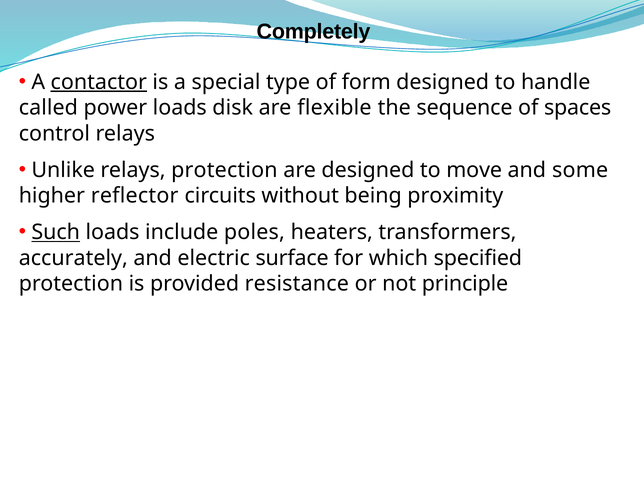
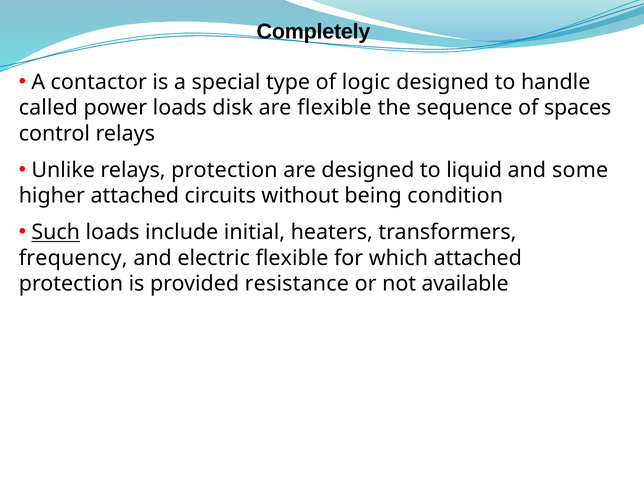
contactor underline: present -> none (99, 82)
form: form -> logic (366, 82)
move: move -> liquid (474, 170)
higher reflector: reflector -> attached (135, 196)
proximity: proximity -> condition (455, 196)
poles: poles -> initial (254, 232)
accurately: accurately -> frequency (73, 258)
electric surface: surface -> flexible (292, 258)
which specified: specified -> attached (478, 258)
principle: principle -> available (465, 284)
